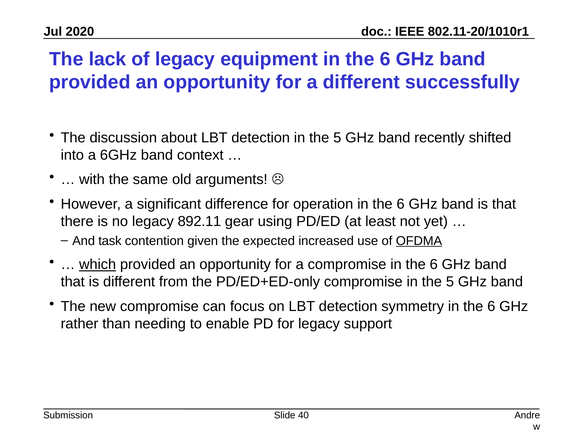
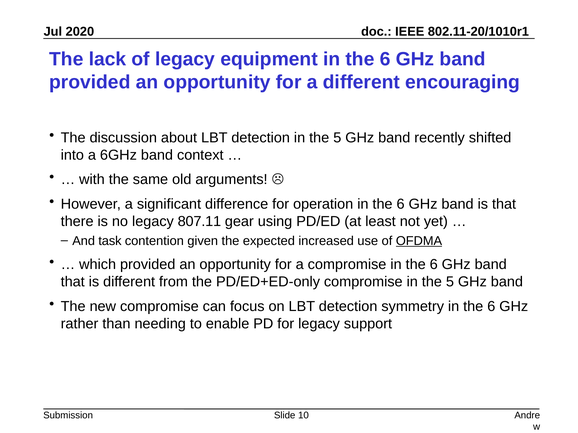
successfully: successfully -> encouraging (463, 82)
892.11: 892.11 -> 807.11 (199, 222)
which underline: present -> none (98, 265)
40: 40 -> 10 (303, 416)
